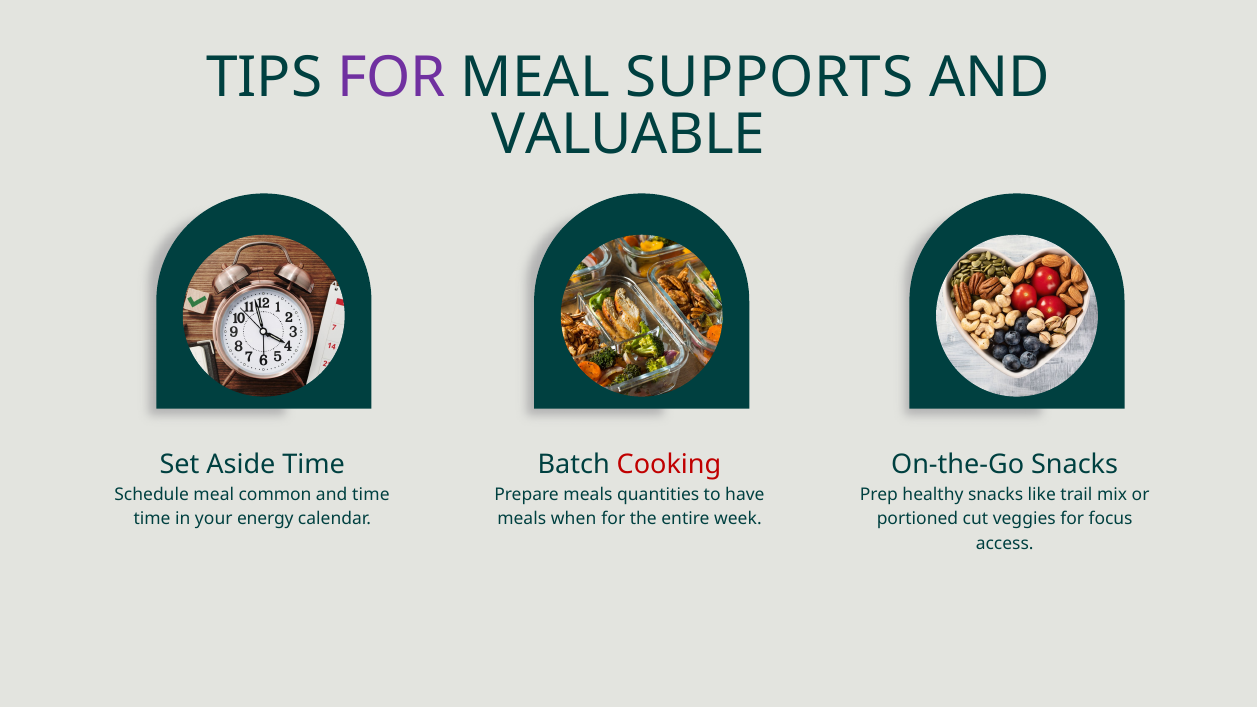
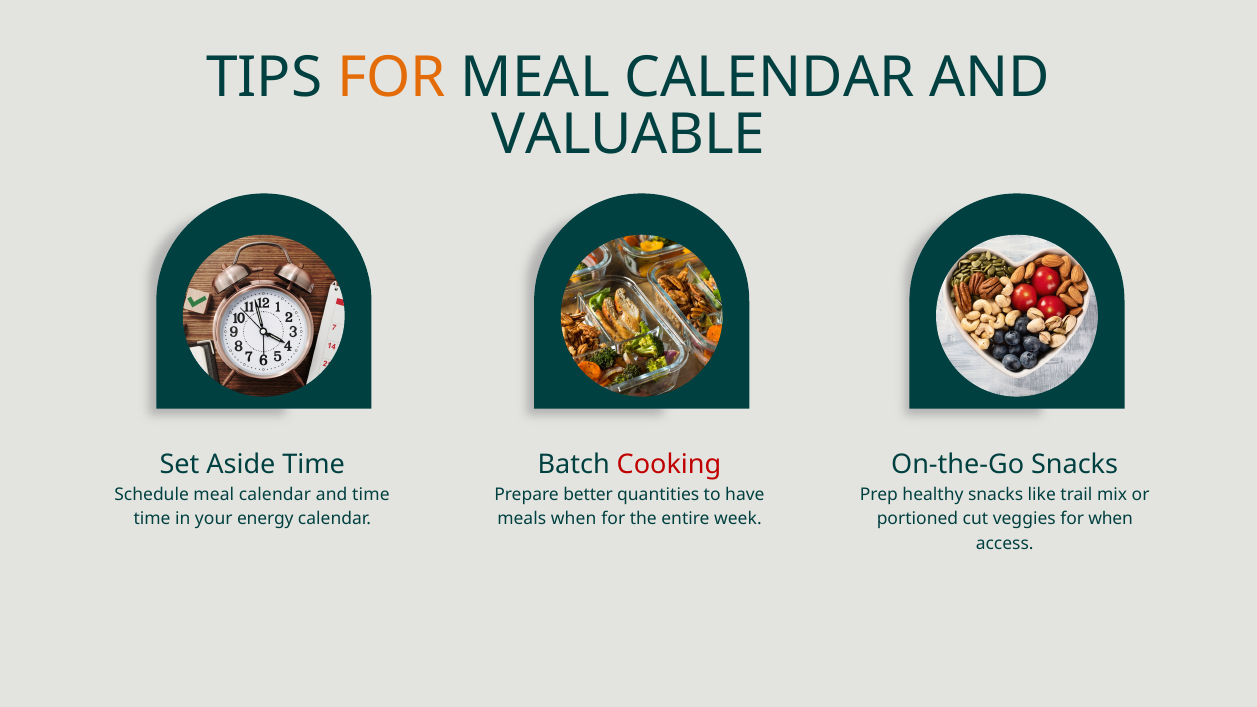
FOR colour: purple -> orange (392, 78)
SUPPORTS: SUPPORTS -> CALENDAR (770, 78)
Schedule meal common: common -> calendar (275, 495)
Prepare meals: meals -> better (588, 495)
for focus: focus -> when (1111, 519)
